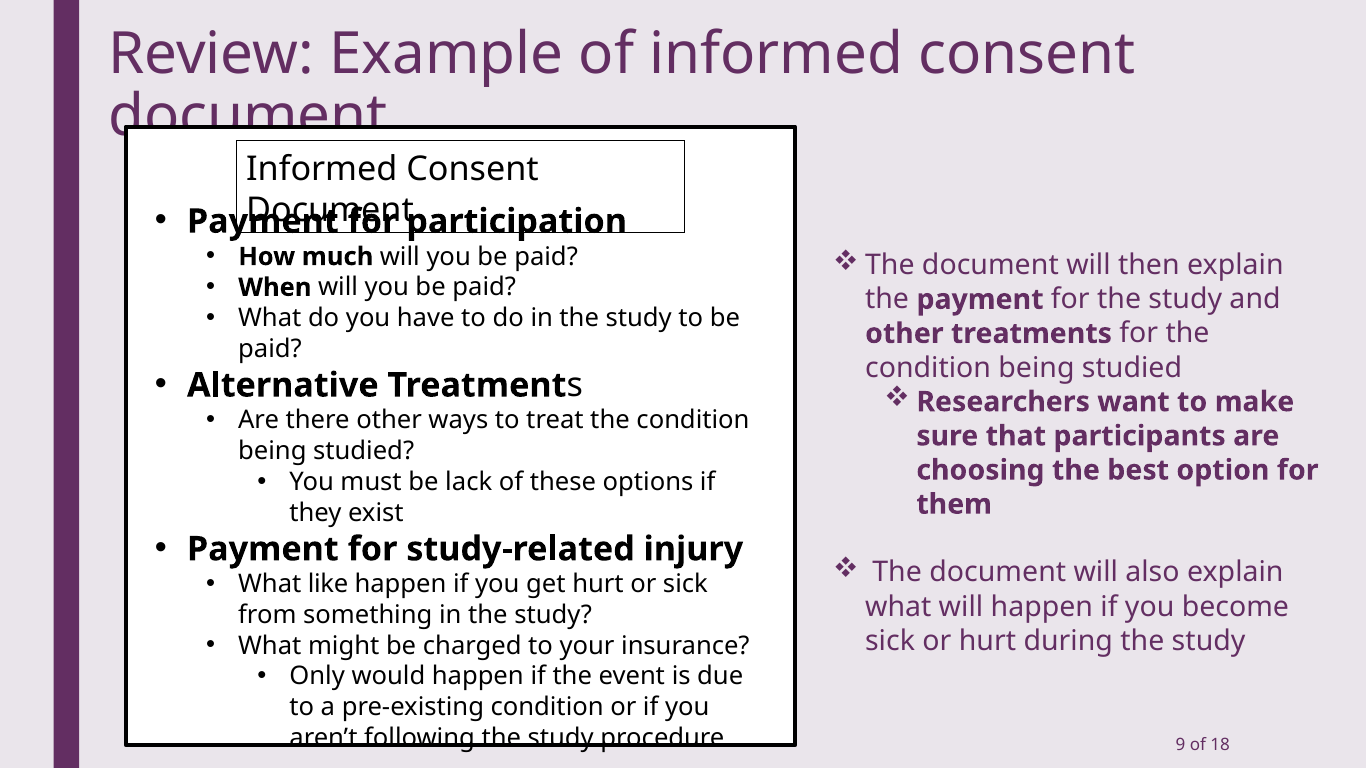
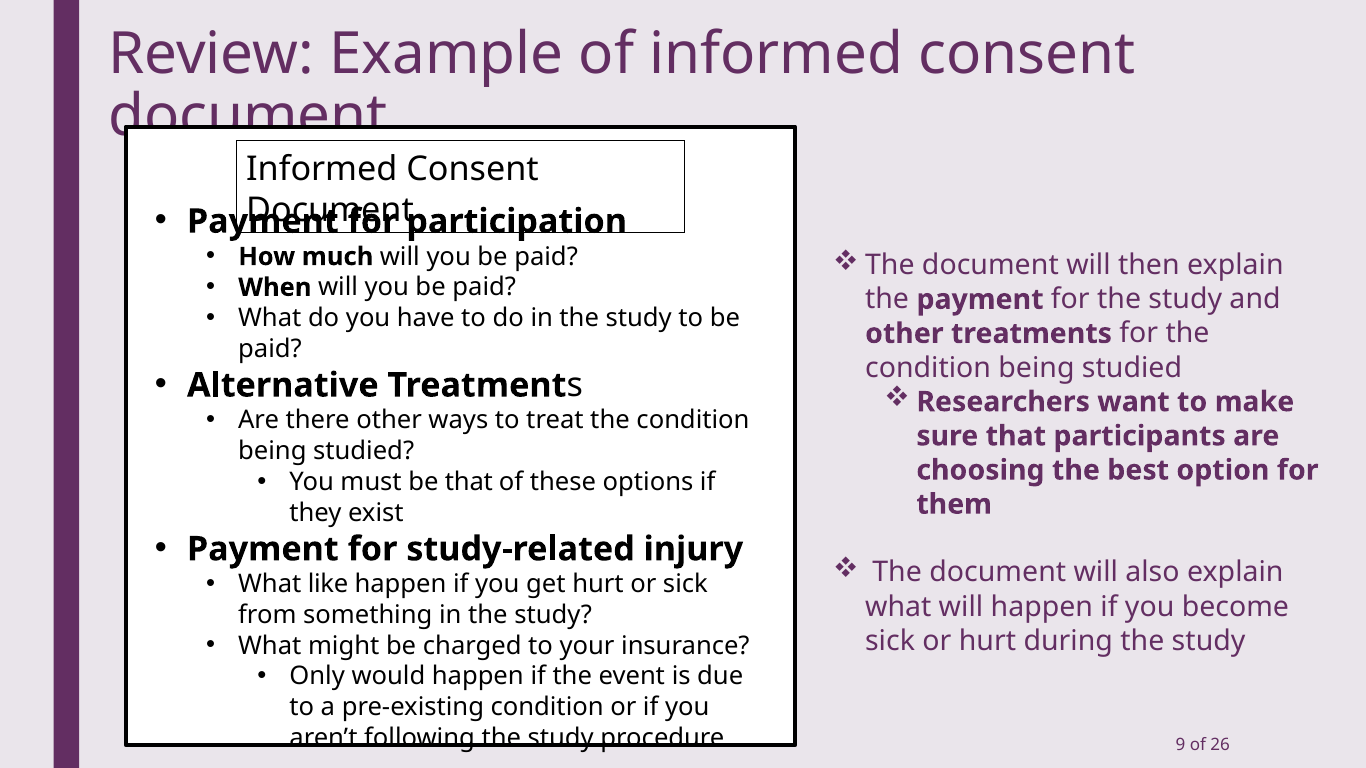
be lack: lack -> that (469, 482)
18: 18 -> 26 (1220, 745)
